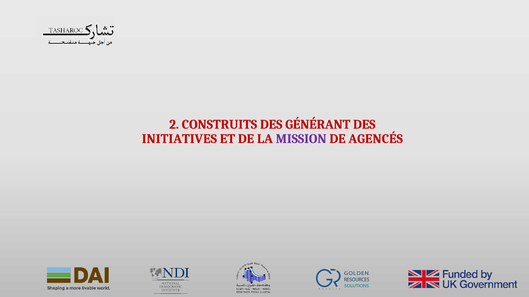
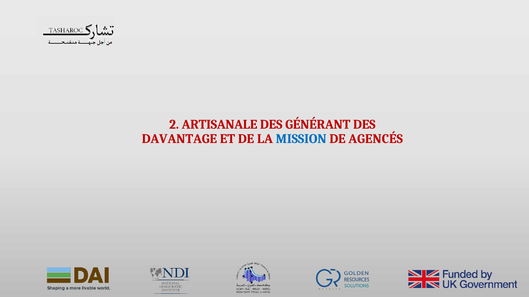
CONSTRUITS: CONSTRUITS -> ARTISANALE (220, 125)
INITIATIVES: INITIATIVES -> DAVANTAGE (179, 139)
MISSION colour: purple -> blue (301, 139)
